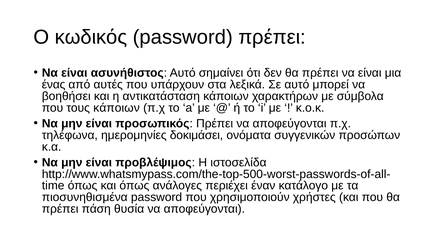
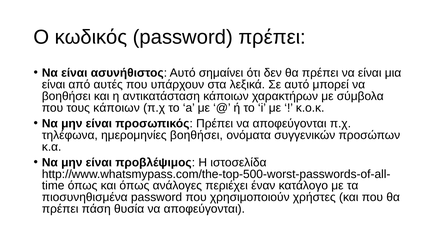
ένας: ένας -> είναι (54, 85)
ημερομηνίες δοκιμάσει: δοκιμάσει -> βοηθήσει (196, 135)
